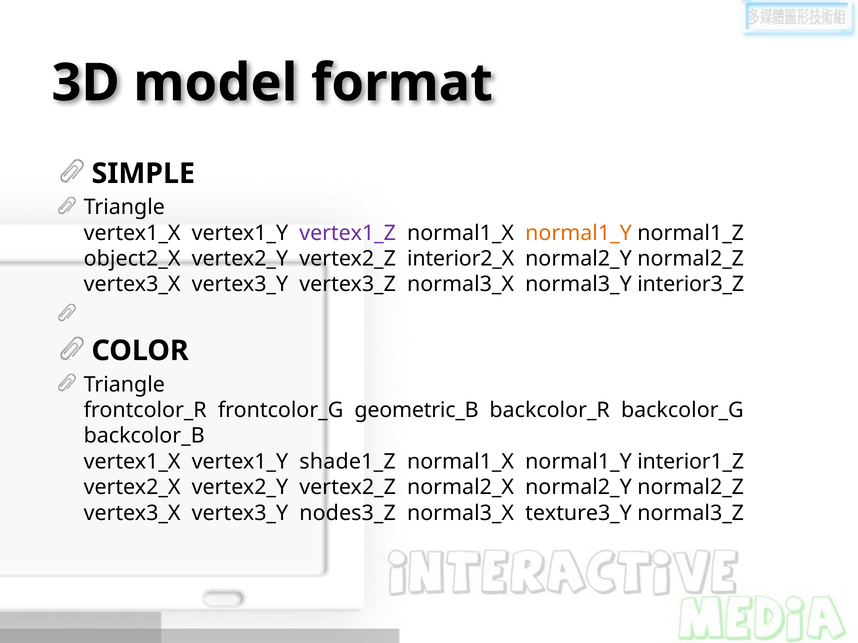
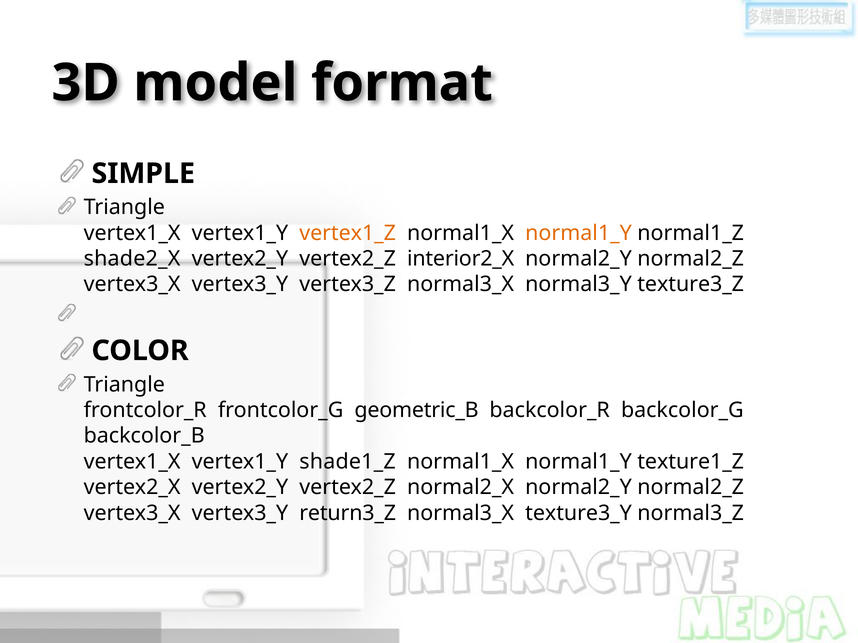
vertex1_Z colour: purple -> orange (348, 233)
object2_X: object2_X -> shade2_X (132, 259)
interior3_Z: interior3_Z -> texture3_Z (691, 285)
interior1_Z: interior1_Z -> texture1_Z (691, 462)
nodes3_Z: nodes3_Z -> return3_Z (348, 513)
